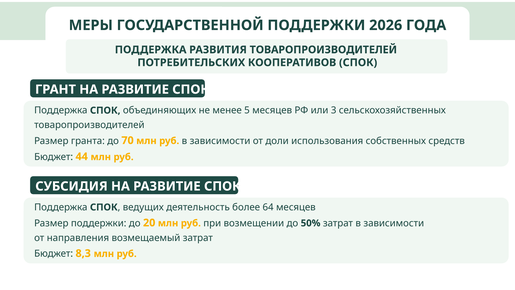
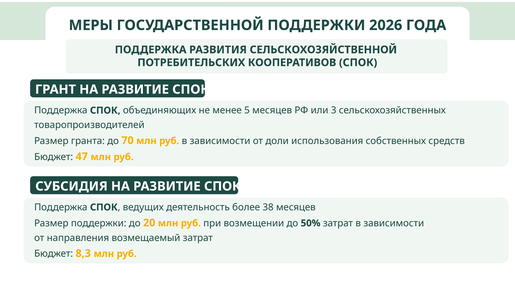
РАЗВИТИЯ ТОВАРОПРОИЗВОДИТЕЛЕЙ: ТОВАРОПРОИЗВОДИТЕЛЕЙ -> СЕЛЬСКОХОЗЯЙСТВЕННОЙ (323, 50)
44: 44 -> 47 (82, 156)
64: 64 -> 38 (268, 207)
